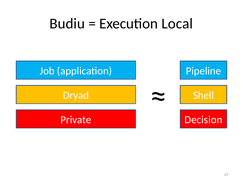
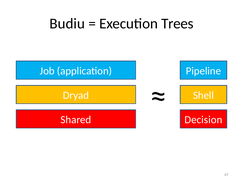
Local: Local -> Trees (177, 24)
Private: Private -> Shared (76, 119)
